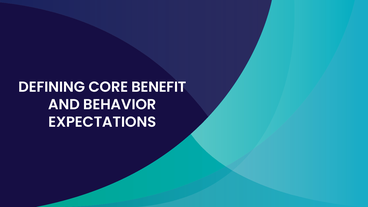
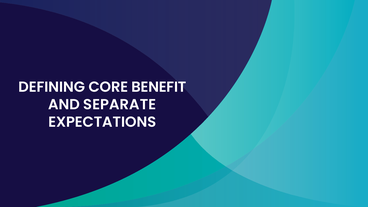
BEHAVIOR: BEHAVIOR -> SEPARATE (120, 105)
